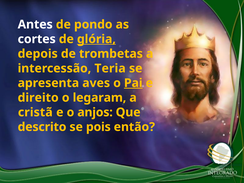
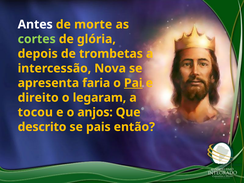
pondo: pondo -> morte (93, 24)
cortes colour: white -> light green (37, 39)
glória underline: present -> none (96, 39)
Teria: Teria -> Nova (110, 68)
aves: aves -> faria (96, 83)
cristã: cristã -> tocou (35, 112)
pois: pois -> pais (98, 127)
